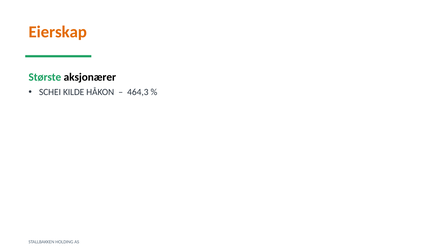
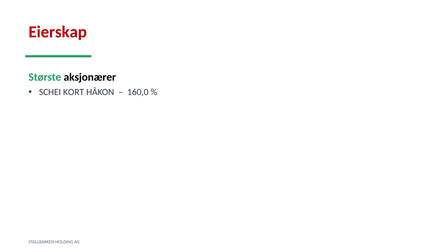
Eierskap colour: orange -> red (58, 32)
KILDE: KILDE -> KORT (74, 92)
464,3: 464,3 -> 160,0 (138, 92)
